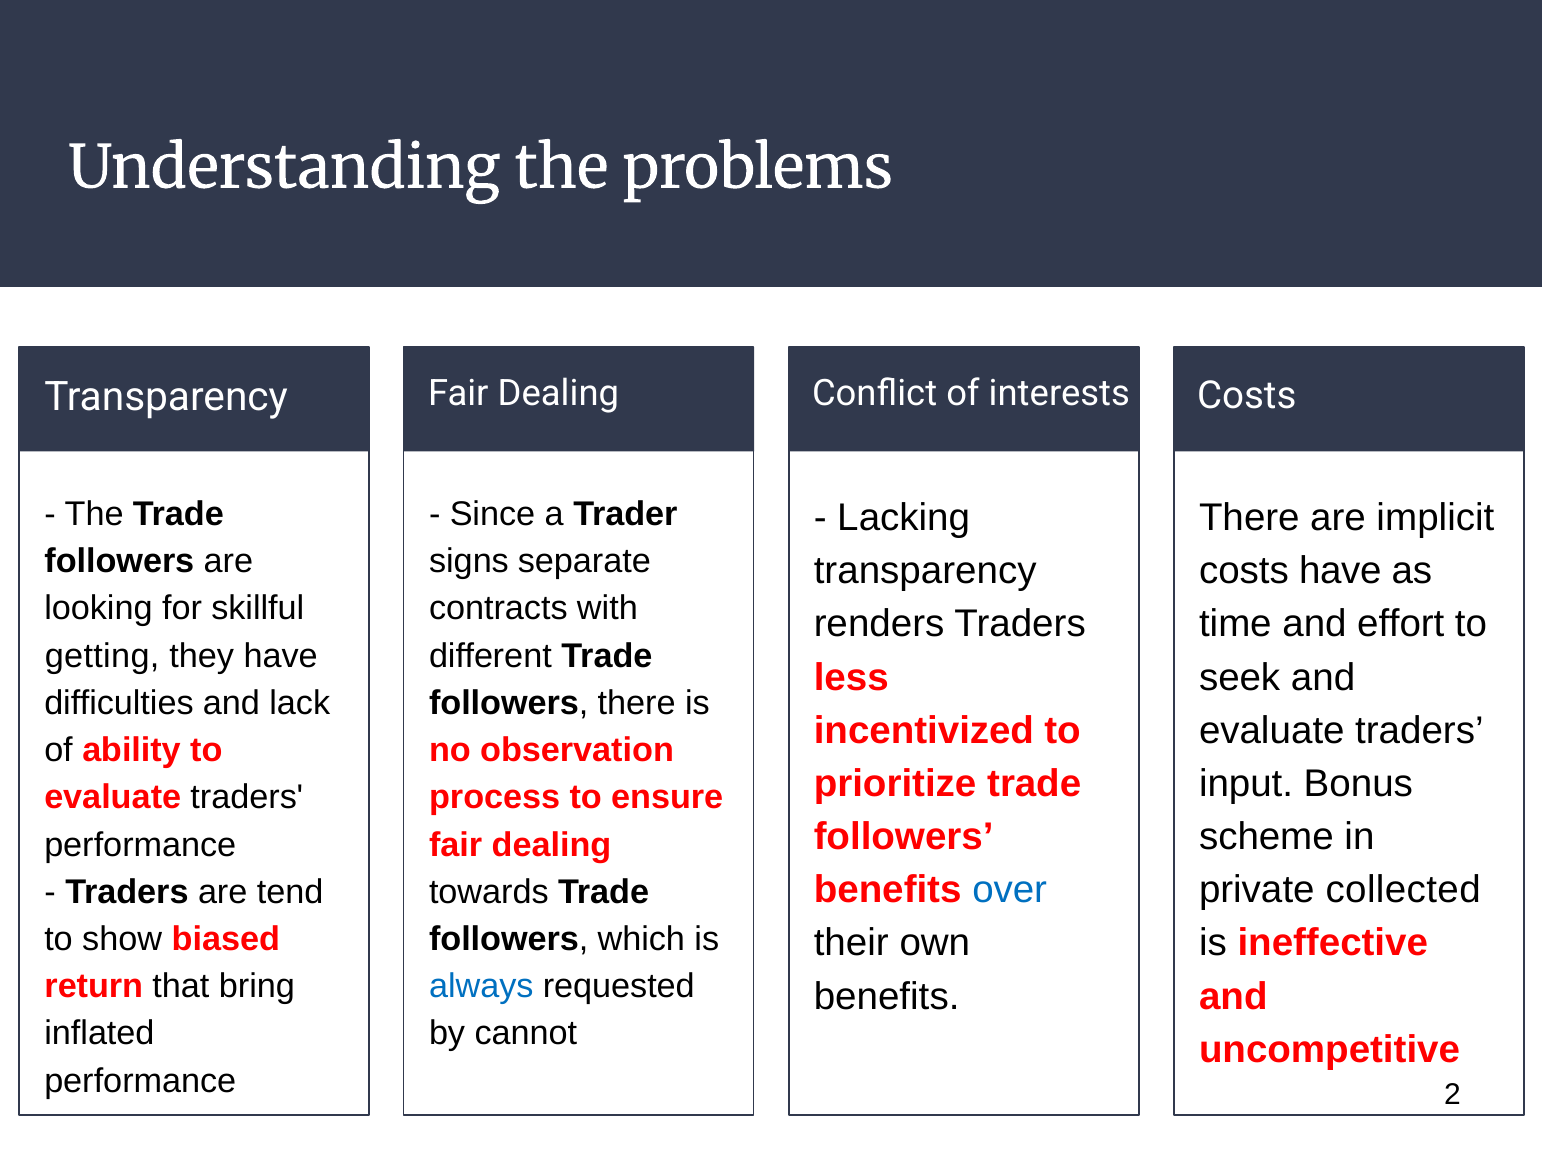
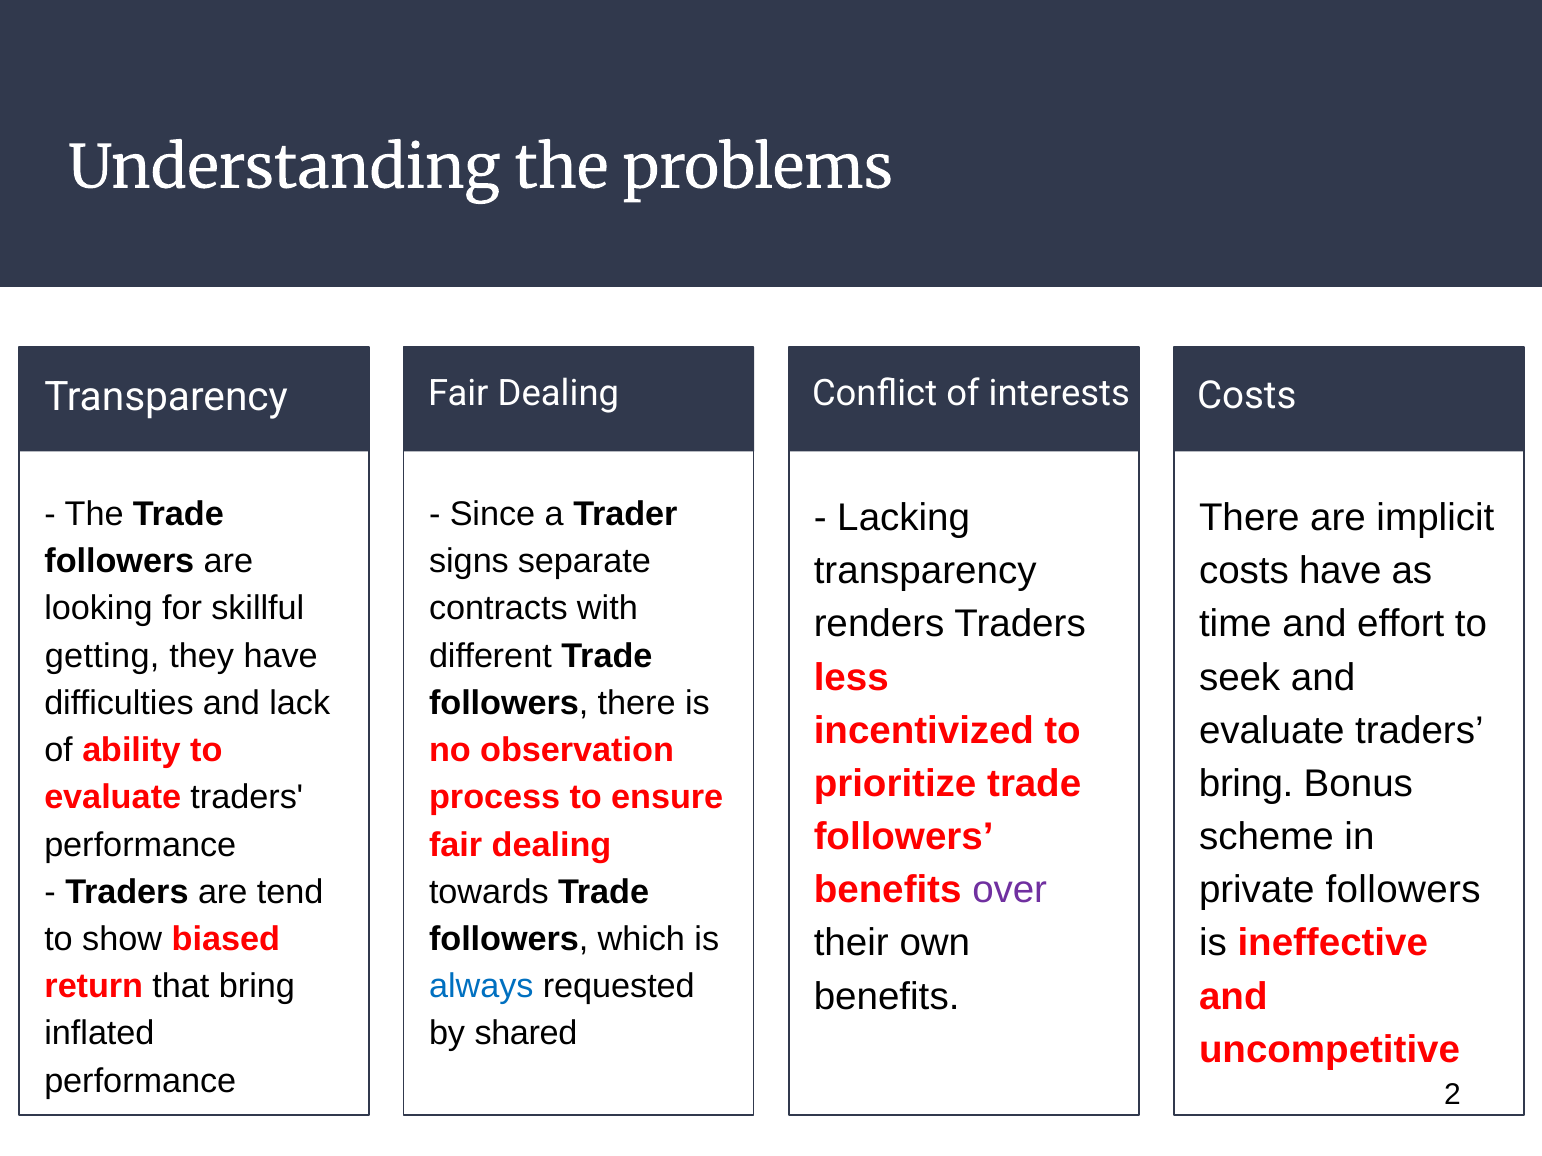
input: input -> bring (1246, 784)
over colour: blue -> purple (1010, 890)
private collected: collected -> followers (1403, 890)
cannot: cannot -> shared (526, 1034)
